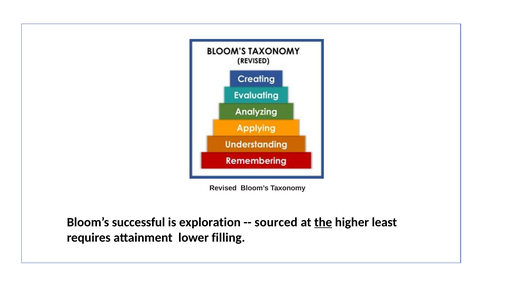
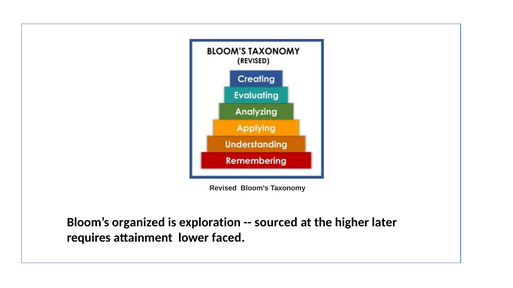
successful: successful -> organized (138, 223)
the underline: present -> none (323, 223)
least: least -> later (384, 223)
filling: filling -> faced (228, 238)
